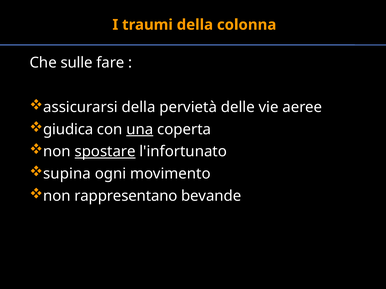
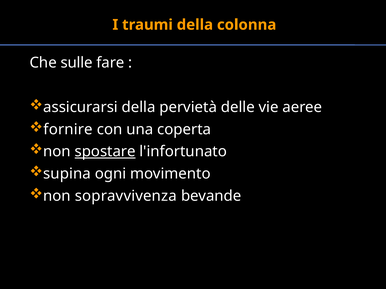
giudica: giudica -> fornire (68, 130)
una underline: present -> none (140, 130)
rappresentano: rappresentano -> sopravvivenza (126, 196)
